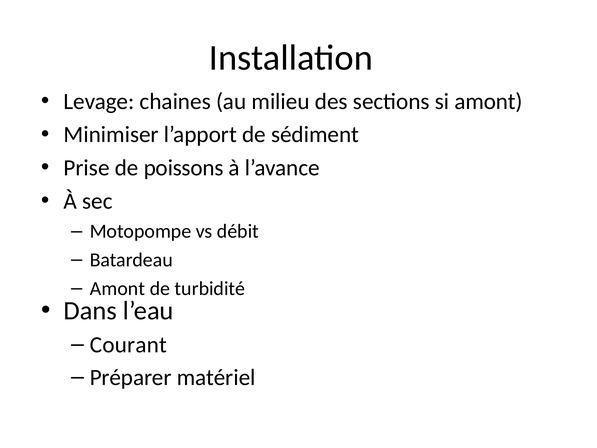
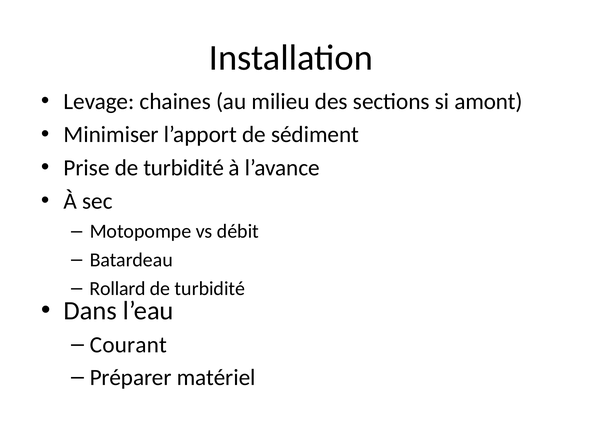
Prise de poissons: poissons -> turbidité (184, 168)
Amont: Amont -> Rollard (118, 288)
